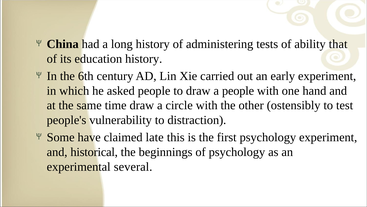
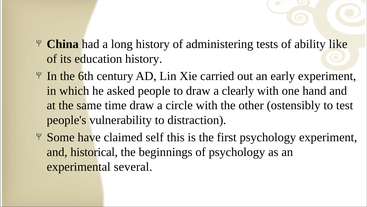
that: that -> like (338, 44)
a people: people -> clearly (238, 90)
late: late -> self (155, 137)
